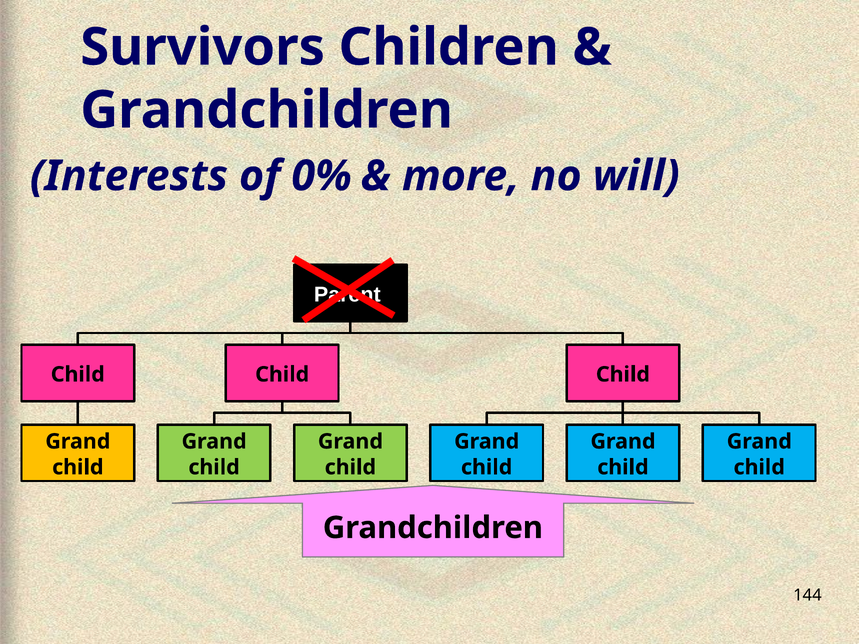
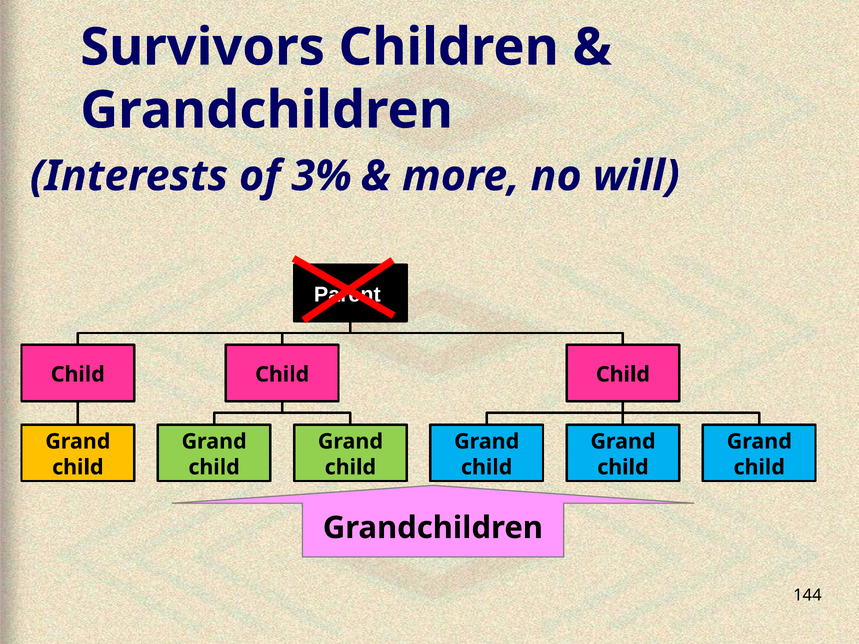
0%: 0% -> 3% (322, 176)
